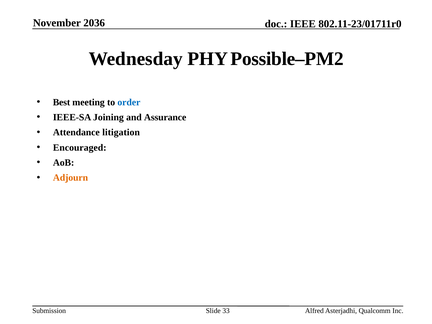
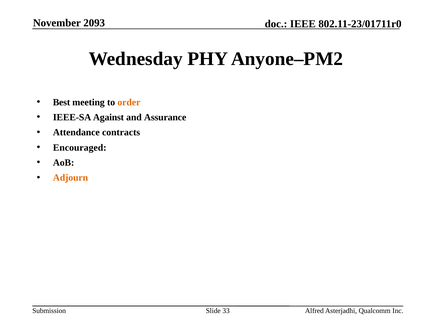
2036: 2036 -> 2093 (94, 23)
Possible–PM2: Possible–PM2 -> Anyone–PM2 (287, 59)
order colour: blue -> orange (129, 102)
Joining: Joining -> Against (109, 117)
litigation: litigation -> contracts (121, 132)
